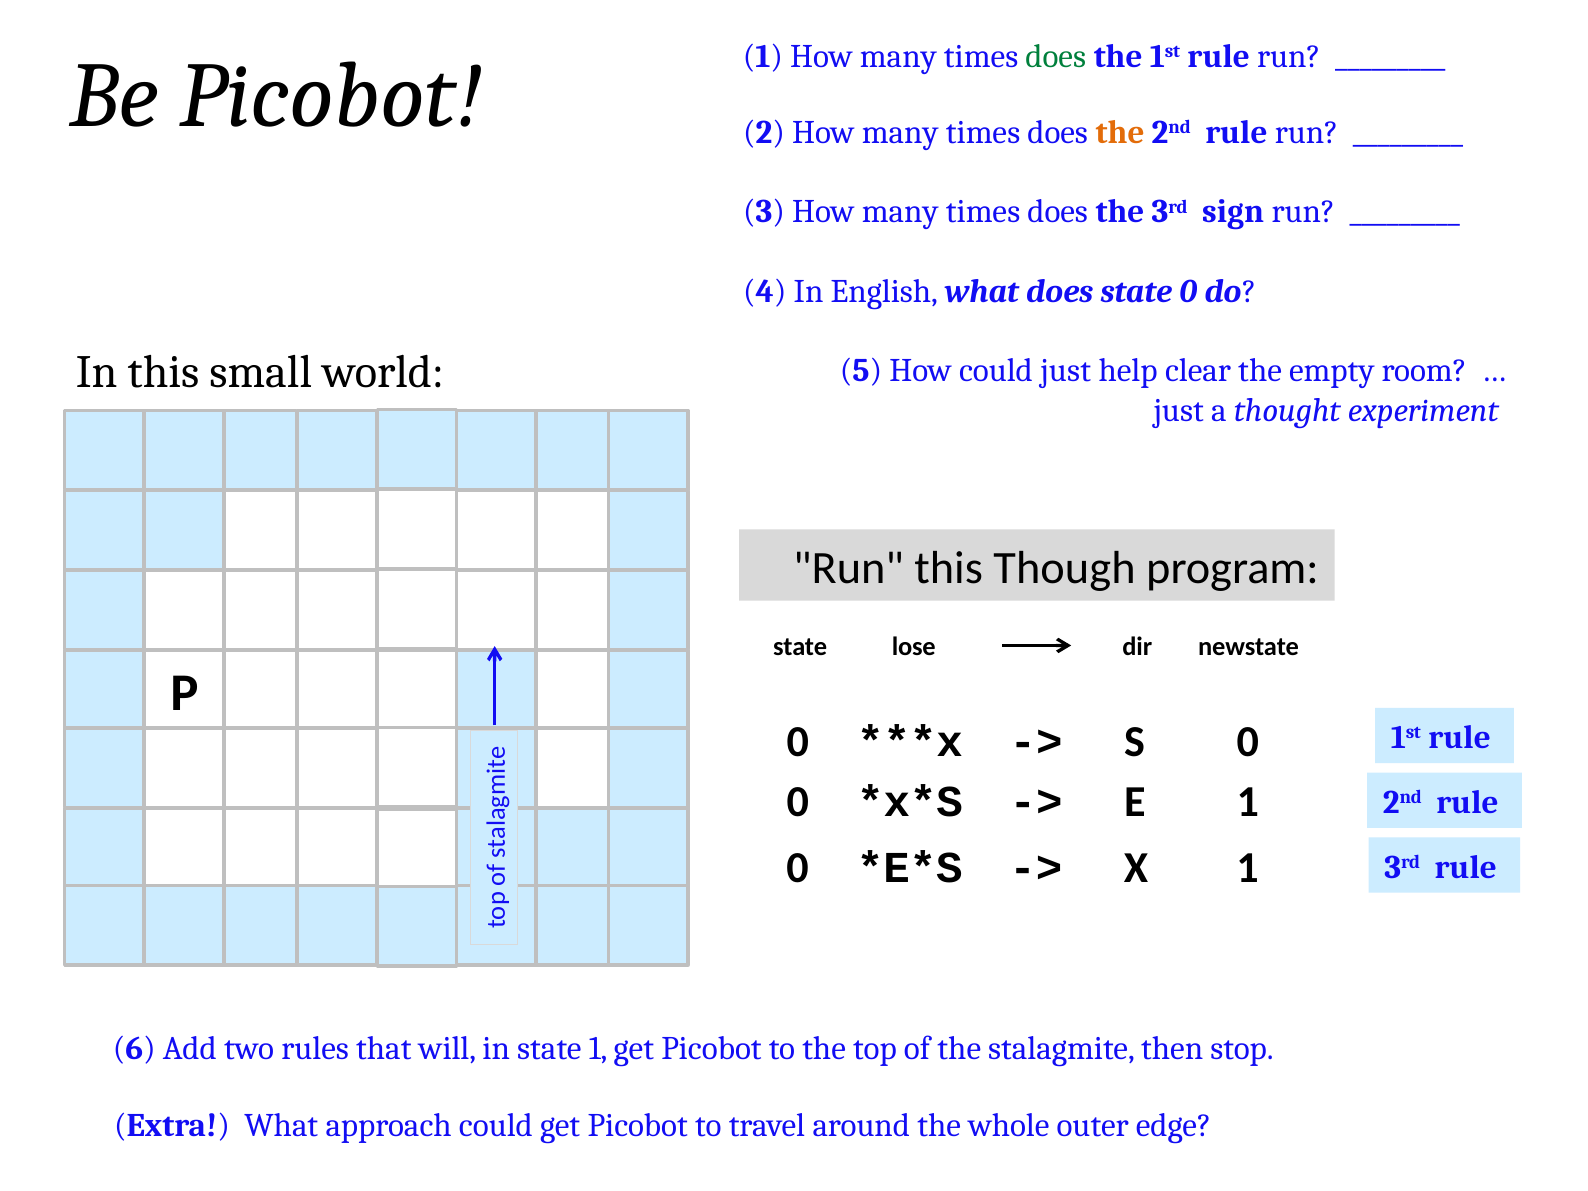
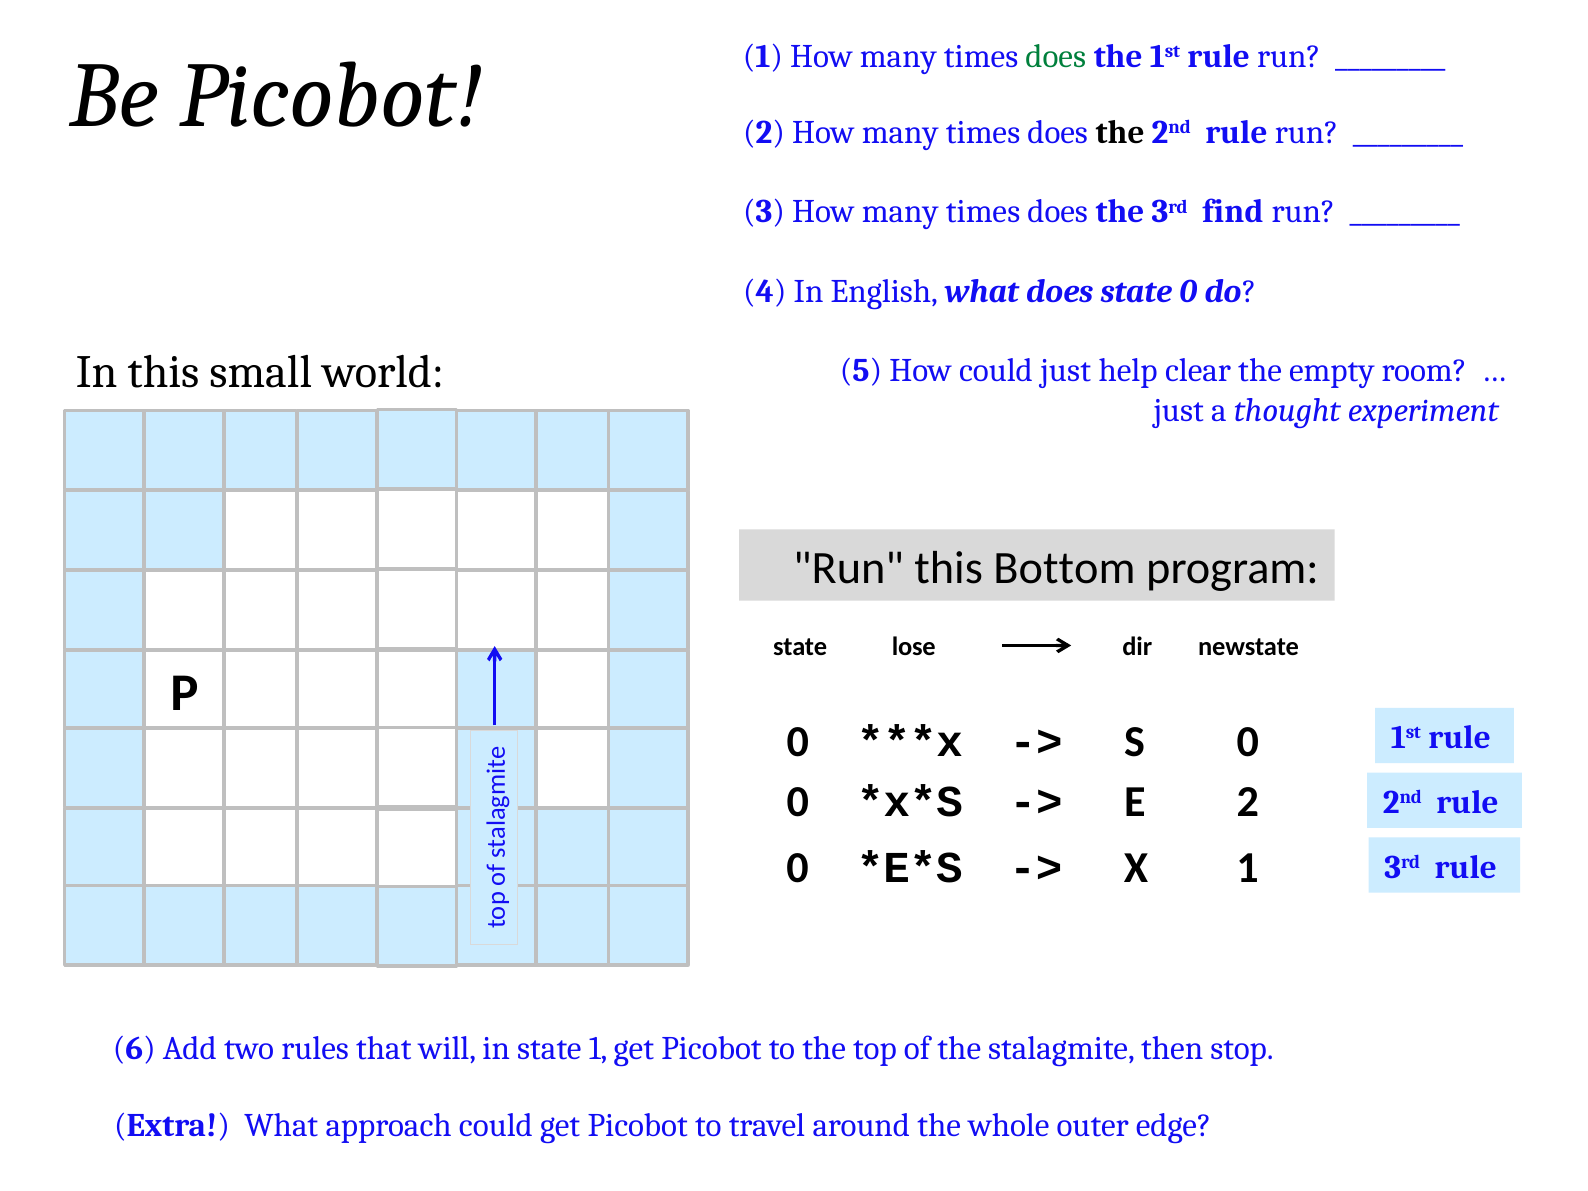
the colour: orange -> black (1120, 133)
sign: sign -> find (1233, 212)
Though: Though -> Bottom (1065, 568)
E 1: 1 -> 2 (1248, 802)
